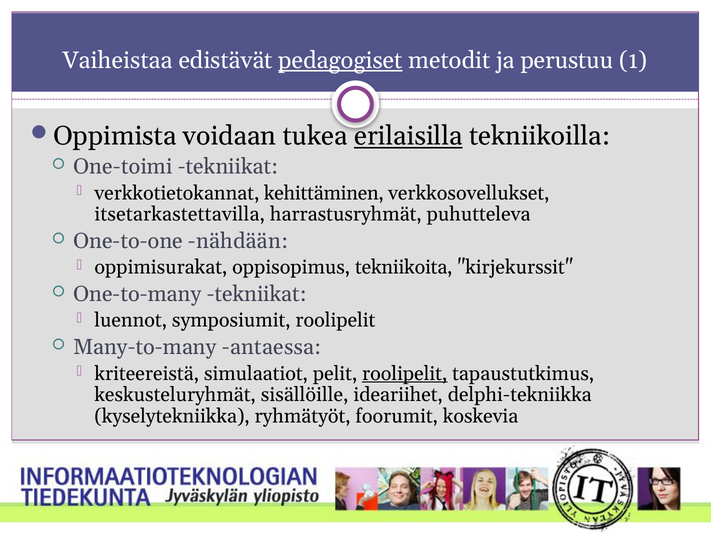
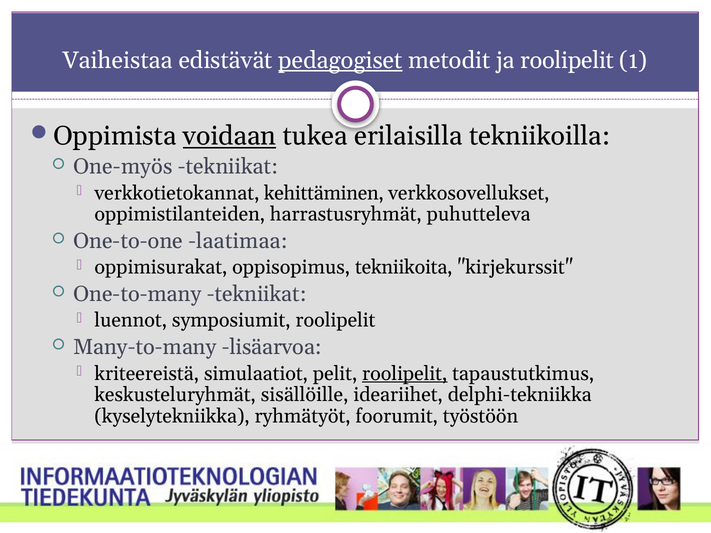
ja perustuu: perustuu -> roolipelit (567, 61)
voidaan underline: none -> present (230, 136)
erilaisilla underline: present -> none (408, 136)
One-toimi: One-toimi -> One-myös (123, 167)
itsetarkastettavilla: itsetarkastettavilla -> oppimistilanteiden (180, 214)
nähdään: nähdään -> laatimaa (238, 241)
antaessa: antaessa -> lisäarvoa (272, 347)
koskevia: koskevia -> työstöön (481, 416)
